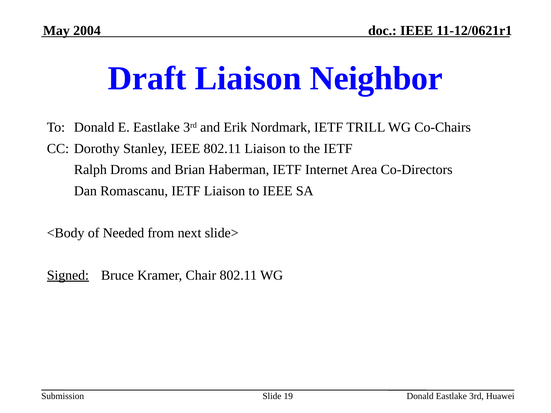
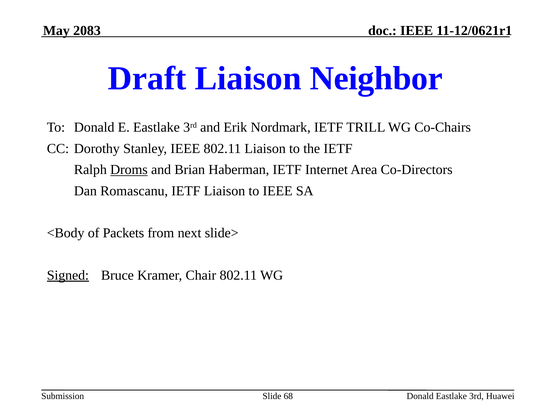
2004: 2004 -> 2083 (87, 31)
Droms underline: none -> present (129, 170)
Needed: Needed -> Packets (123, 233)
19: 19 -> 68 (288, 396)
